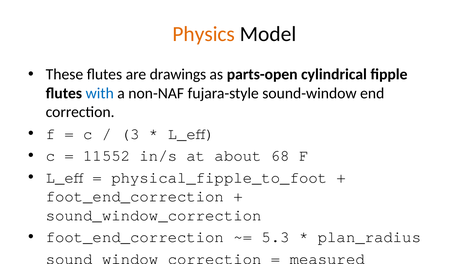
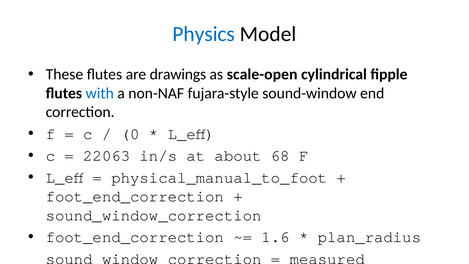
Physics colour: orange -> blue (204, 34)
parts-open: parts-open -> scale-open (262, 74)
3: 3 -> 0 (130, 134)
11552: 11552 -> 22063 (107, 156)
physical_fipple_to_foot: physical_fipple_to_foot -> physical_manual_to_foot (219, 178)
5.3: 5.3 -> 1.6 (276, 237)
